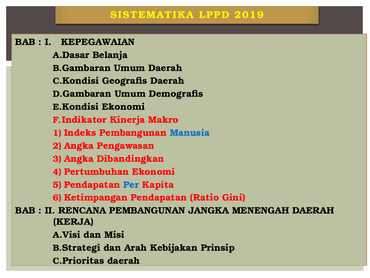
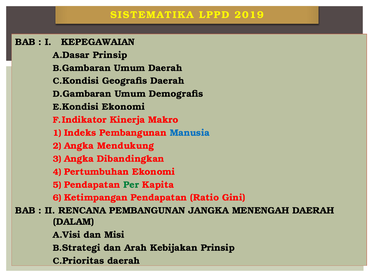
Belanja: Belanja -> Prinsip (110, 55)
Pengawasan: Pengawasan -> Mendukung (126, 146)
Per colour: blue -> green (131, 184)
KERJA: KERJA -> DALAM (74, 221)
